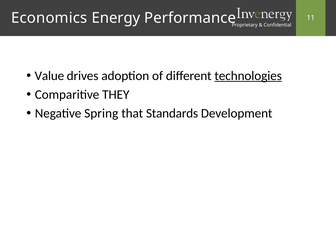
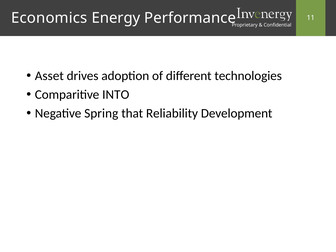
Value: Value -> Asset (49, 76)
technologies underline: present -> none (248, 76)
THEY: THEY -> INTO (116, 95)
Standards: Standards -> Reliability (172, 113)
